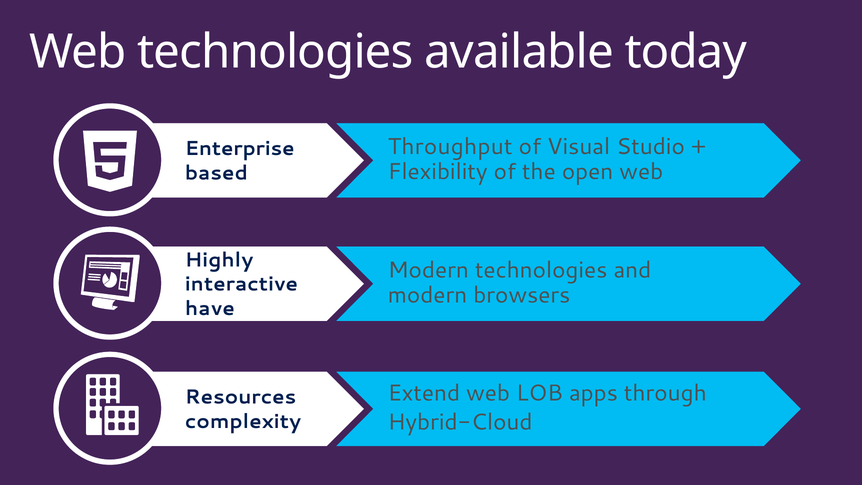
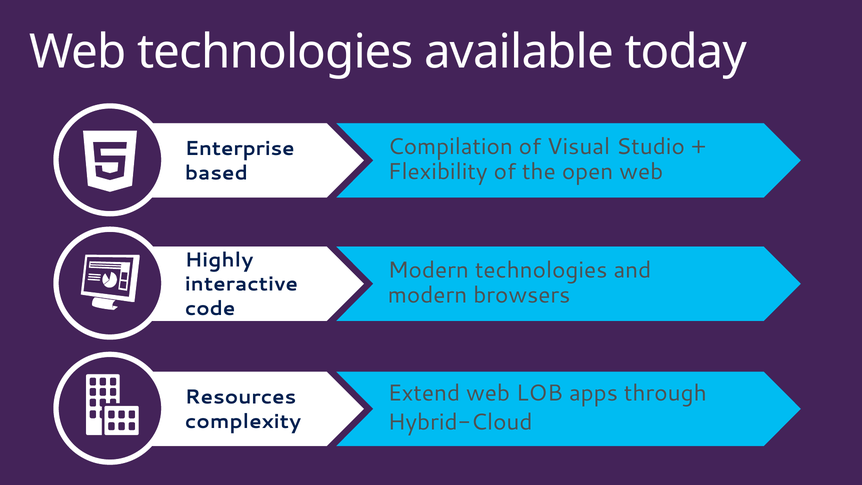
Throughput: Throughput -> Compilation (450, 147)
have: have -> code (210, 308)
